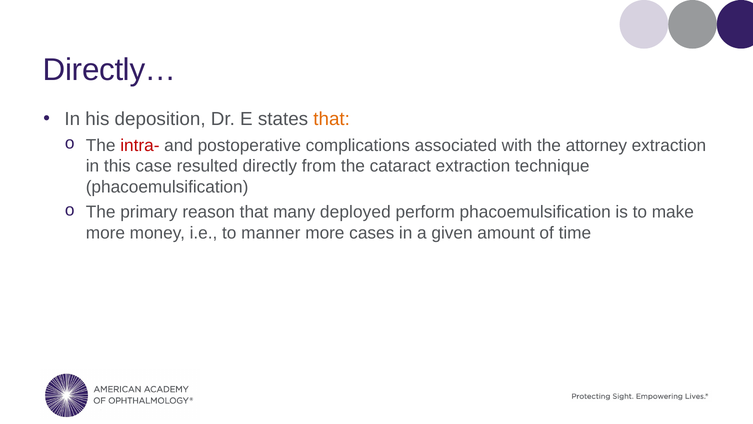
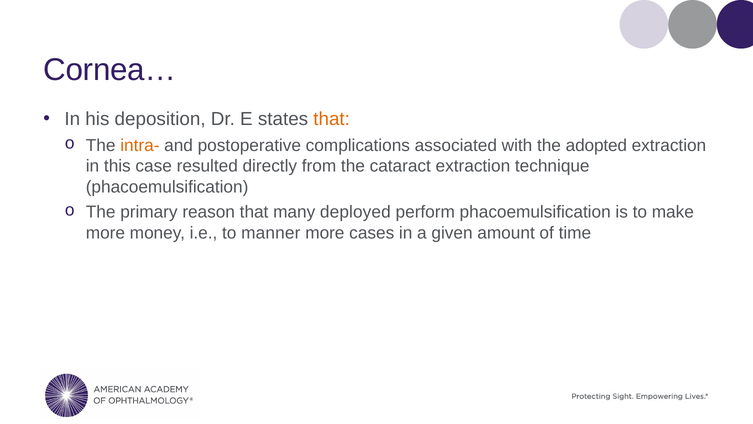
Directly…: Directly… -> Cornea… (110, 70)
intra- colour: red -> orange (140, 145)
attorney: attorney -> adopted (596, 145)
